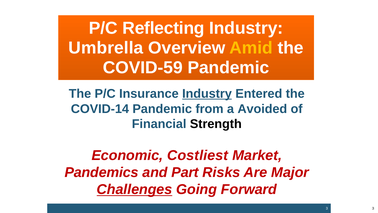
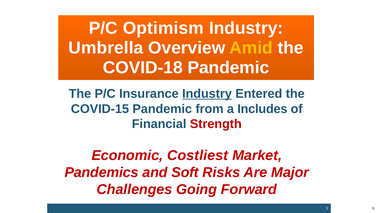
Reflecting: Reflecting -> Optimism (163, 28)
COVID-59: COVID-59 -> COVID-18 (143, 68)
COVID-14: COVID-14 -> COVID-15 (100, 109)
Avoided: Avoided -> Includes (262, 109)
Strength colour: black -> red (216, 124)
Part: Part -> Soft (185, 172)
Challenges underline: present -> none (134, 189)
